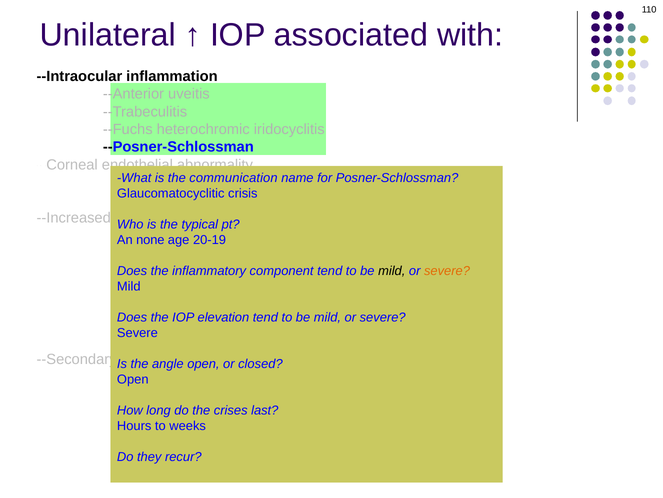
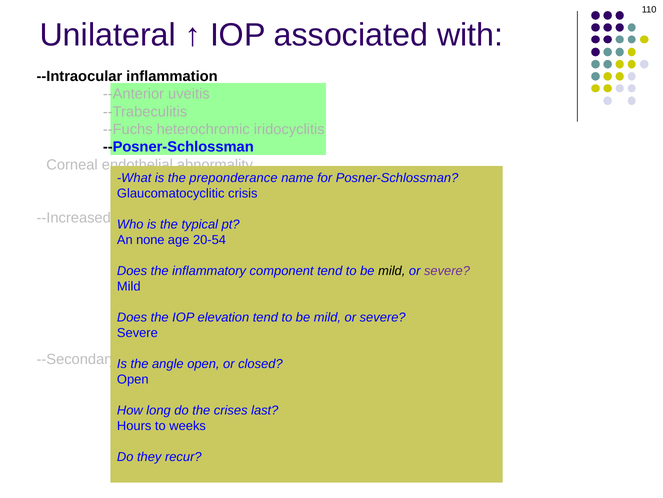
communication: communication -> preponderance (233, 178)
20-19: 20-19 -> 20-54 (210, 240)
severe colour: orange -> purple (447, 270)
